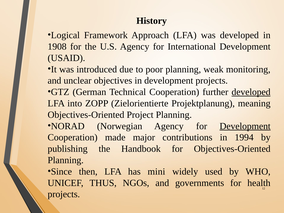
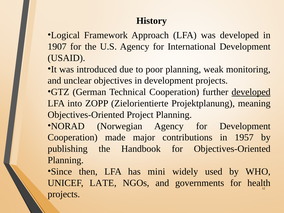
1908: 1908 -> 1907 (57, 47)
Development underline: present -> none (245, 126)
1994: 1994 -> 1957 (244, 137)
THUS: THUS -> LATE (103, 183)
